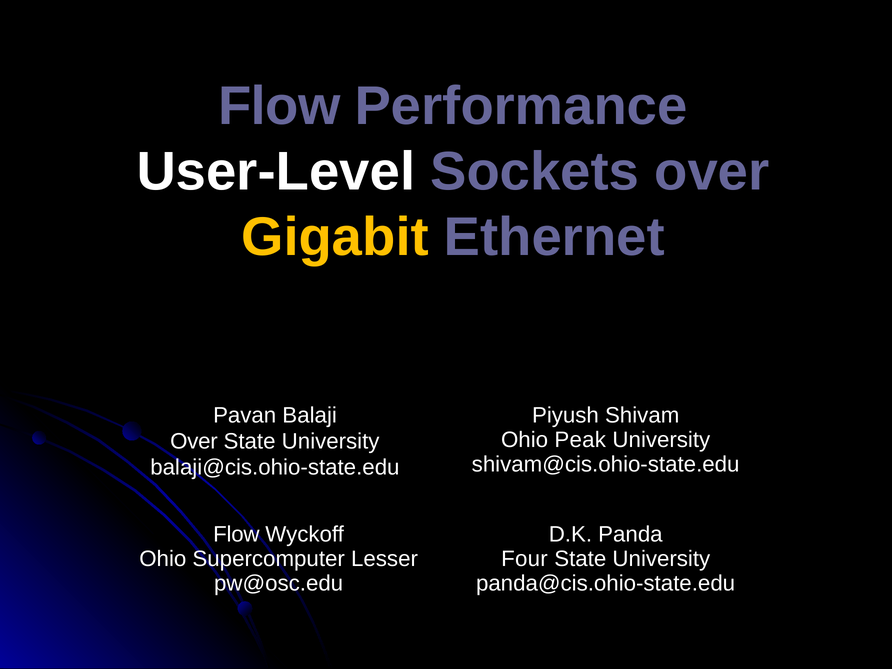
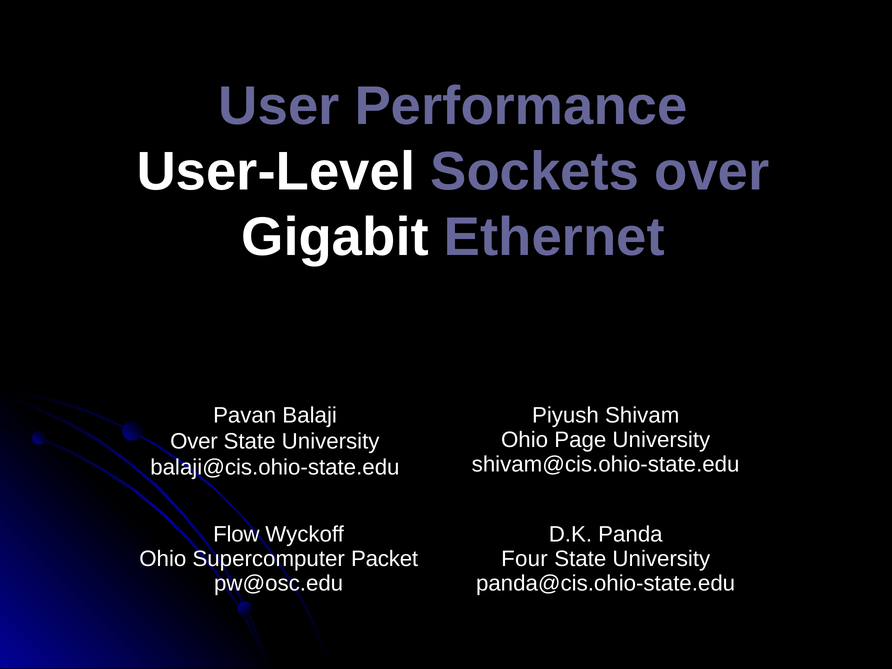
Flow: Flow -> User (279, 106)
Gigabit colour: yellow -> white (335, 237)
Peak: Peak -> Page (580, 440)
Lesser: Lesser -> Packet (385, 559)
